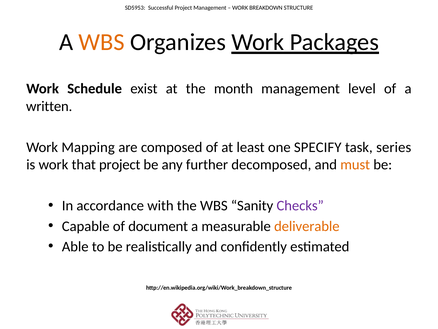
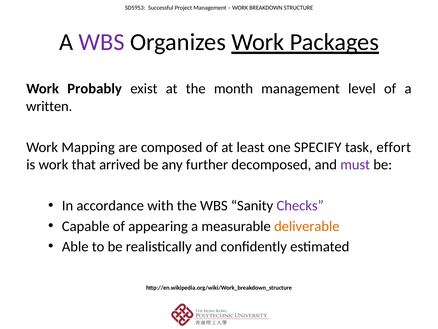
WBS colour: orange -> purple (102, 42)
Schedule: Schedule -> Probably (95, 89)
series: series -> effort (394, 147)
that project: project -> arrived (120, 165)
must colour: orange -> purple (355, 165)
document: document -> appearing (158, 226)
